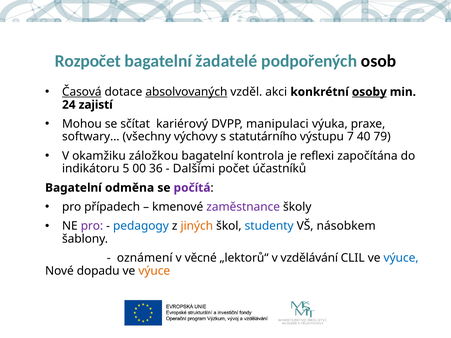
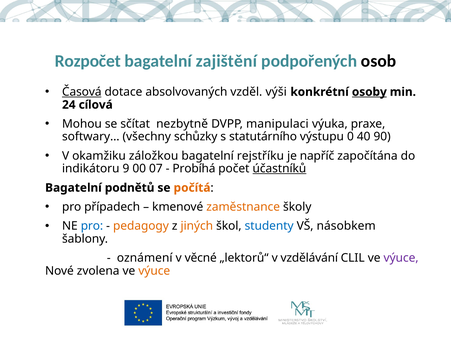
žadatelé: žadatelé -> zajištění (226, 61)
absolvovaných underline: present -> none (186, 92)
akci: akci -> výši (276, 92)
zajistí: zajistí -> cílová (96, 105)
kariérový: kariérový -> nezbytně (182, 124)
výchovy: výchovy -> schůzky (196, 137)
7: 7 -> 0 (350, 137)
79: 79 -> 90 (382, 137)
kontrola: kontrola -> rejstříku (260, 156)
reflexi: reflexi -> napříč (317, 156)
5: 5 -> 9 (126, 169)
36: 36 -> 07 (156, 169)
Dalšími: Dalšími -> Probíhá (194, 169)
účastníků underline: none -> present (279, 169)
odměna: odměna -> podnětů (130, 188)
počítá colour: purple -> orange (192, 188)
zaměstnance colour: purple -> orange (243, 207)
pro colour: purple -> blue (92, 226)
pedagogy colour: blue -> orange (141, 226)
výuce colour: blue -> purple (401, 258)
dopadu: dopadu -> zvolena (98, 271)
